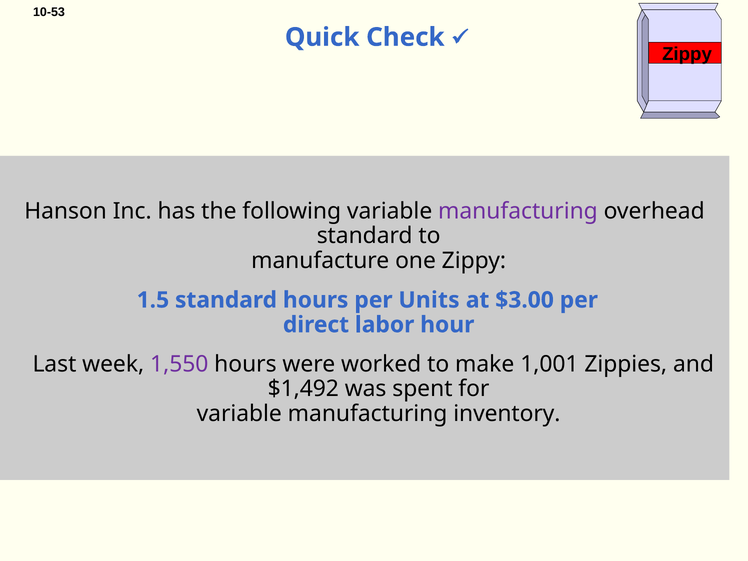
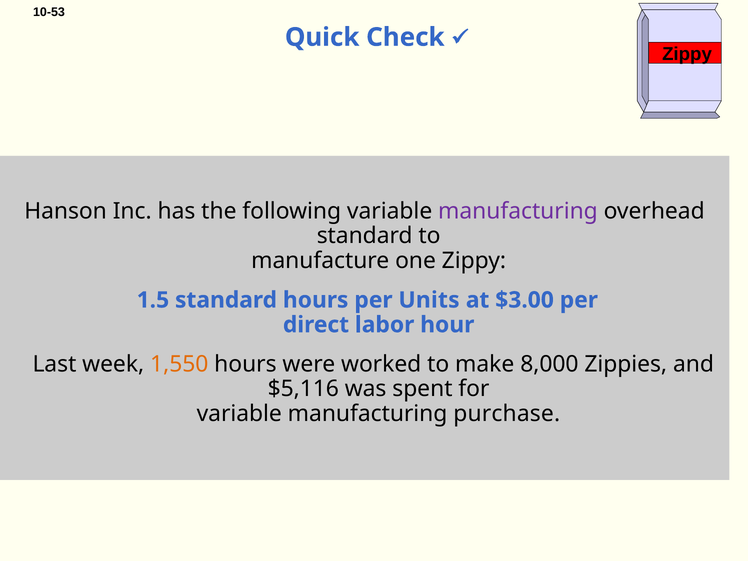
1,550 colour: purple -> orange (179, 364)
1,001: 1,001 -> 8,000 (549, 364)
$1,492: $1,492 -> $5,116 (303, 389)
inventory: inventory -> purchase (507, 414)
